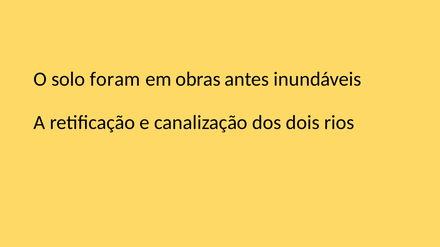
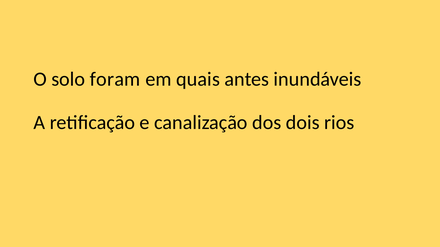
obras: obras -> quais (198, 79)
